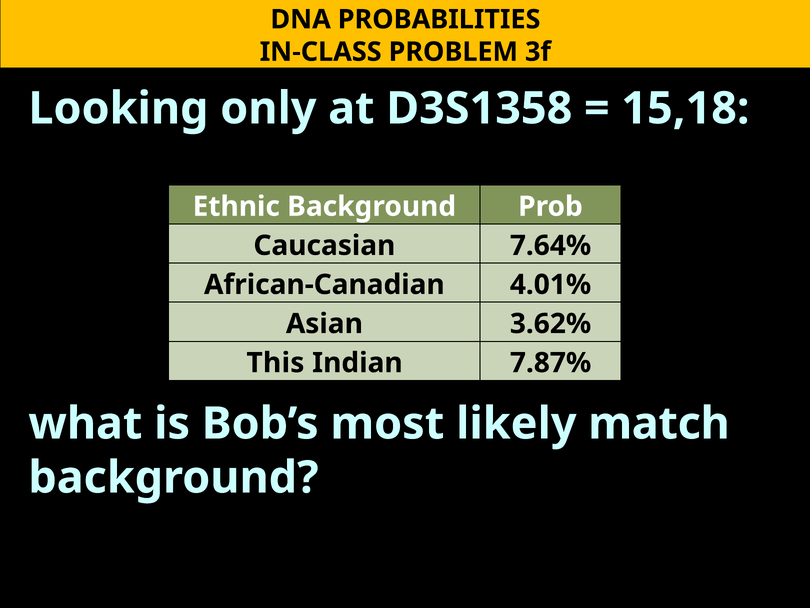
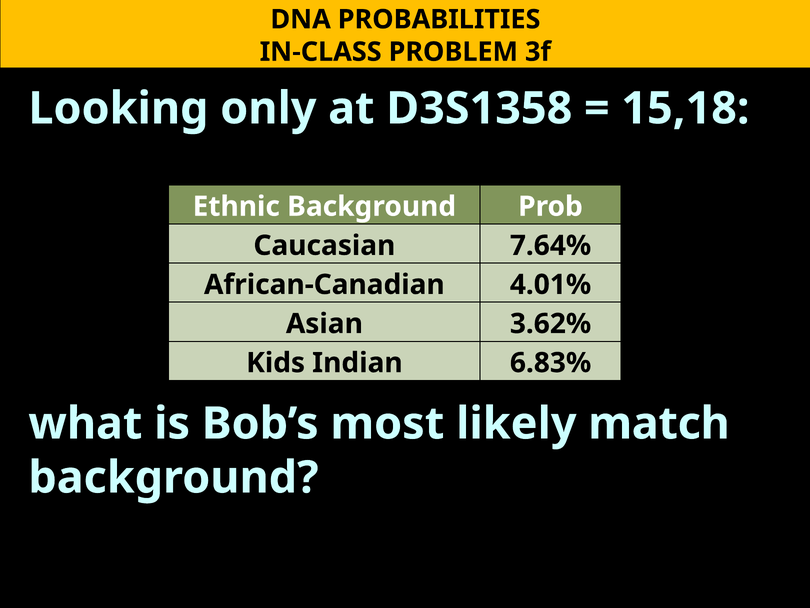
This: This -> Kids (276, 363)
7.87%: 7.87% -> 6.83% (551, 363)
